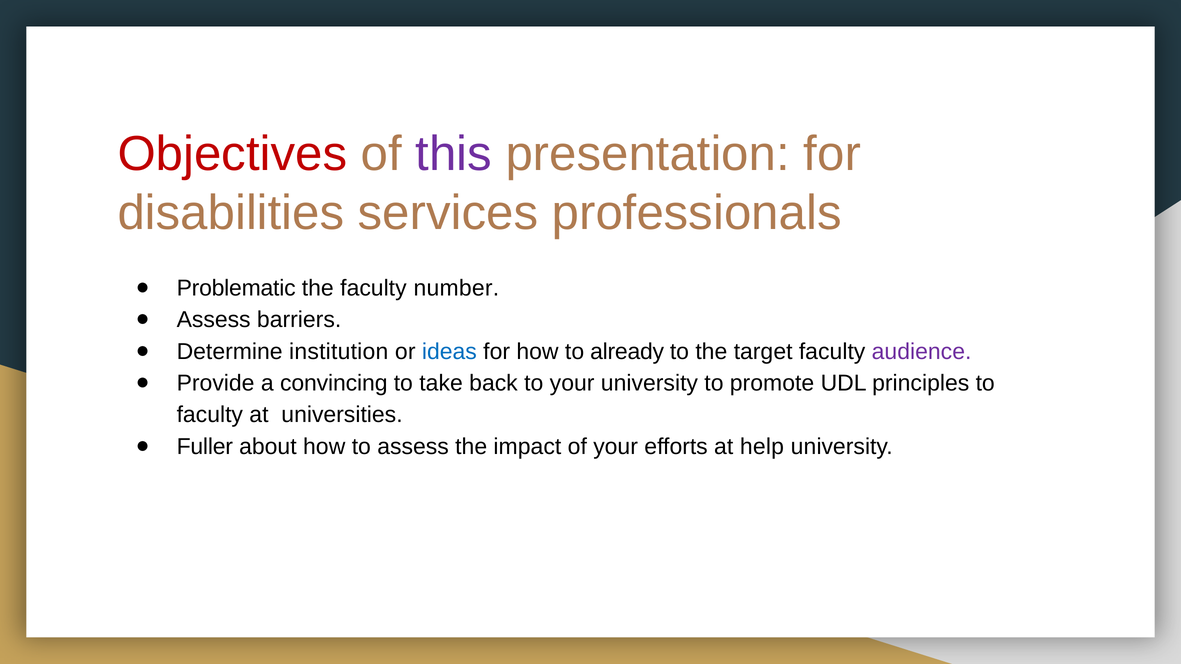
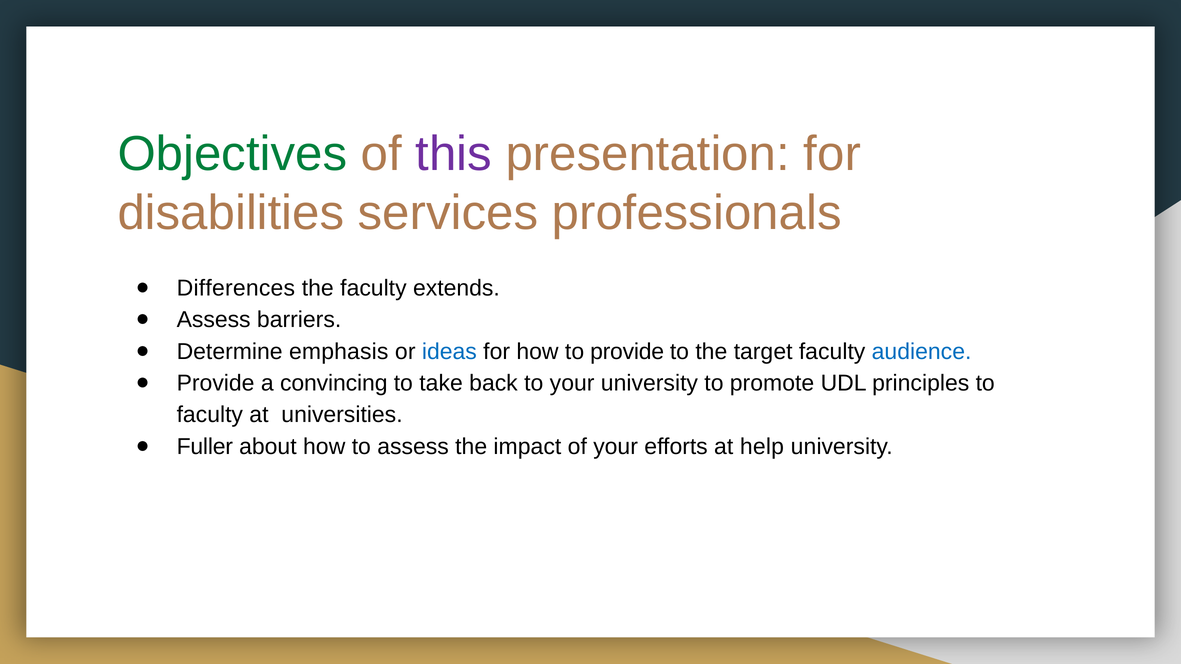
Objectives colour: red -> green (232, 154)
Problematic: Problematic -> Differences (236, 288)
number: number -> extends (456, 288)
institution: institution -> emphasis (339, 352)
to already: already -> provide (627, 352)
audience colour: purple -> blue (922, 352)
